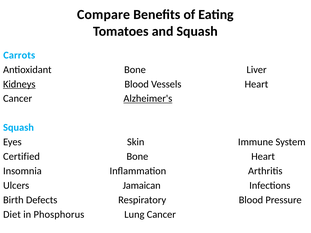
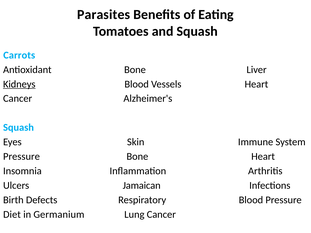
Compare: Compare -> Parasites (104, 15)
Alzheimer's underline: present -> none (148, 99)
Certified: Certified -> Pressure (21, 157)
Phosphorus: Phosphorus -> Germanium (59, 215)
